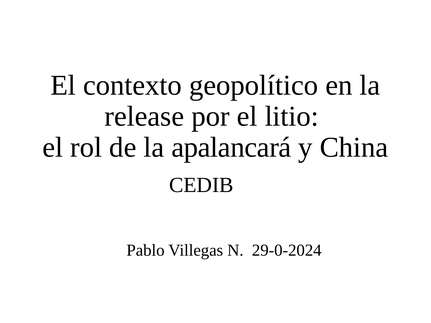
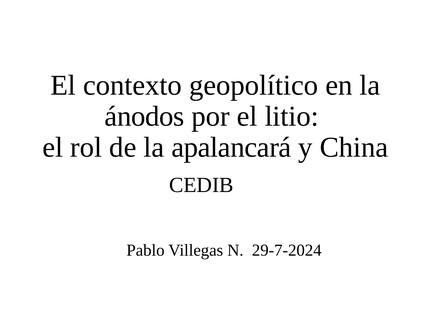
release: release -> ánodos (145, 117)
29-0-2024: 29-0-2024 -> 29-7-2024 (287, 250)
